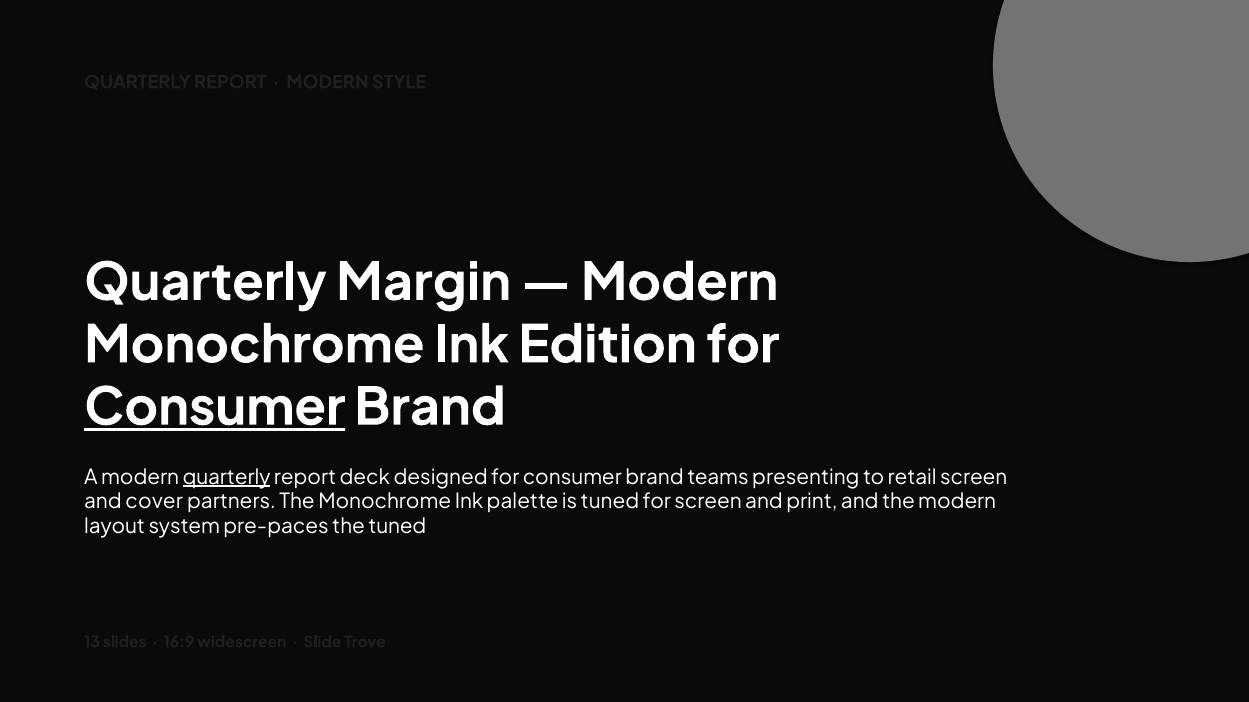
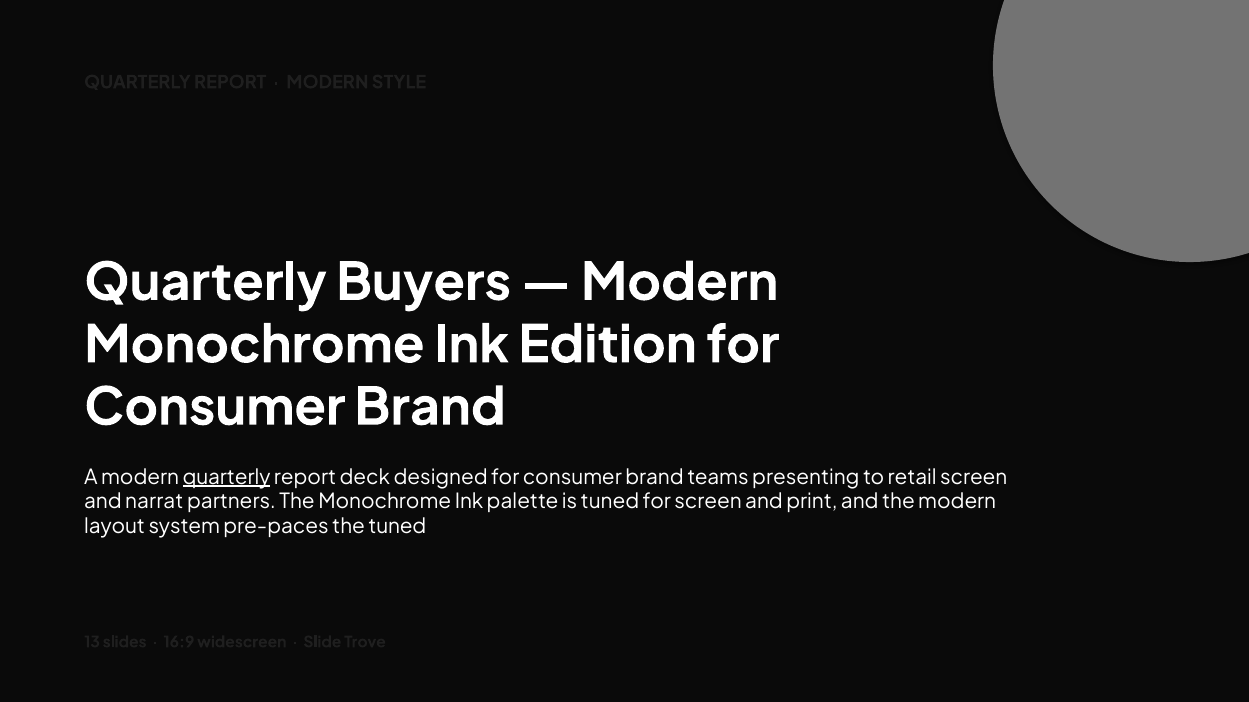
Margin: Margin -> Buyers (424, 283)
Consumer underline: present -> none (215, 408)
cover: cover -> narrat (154, 503)
